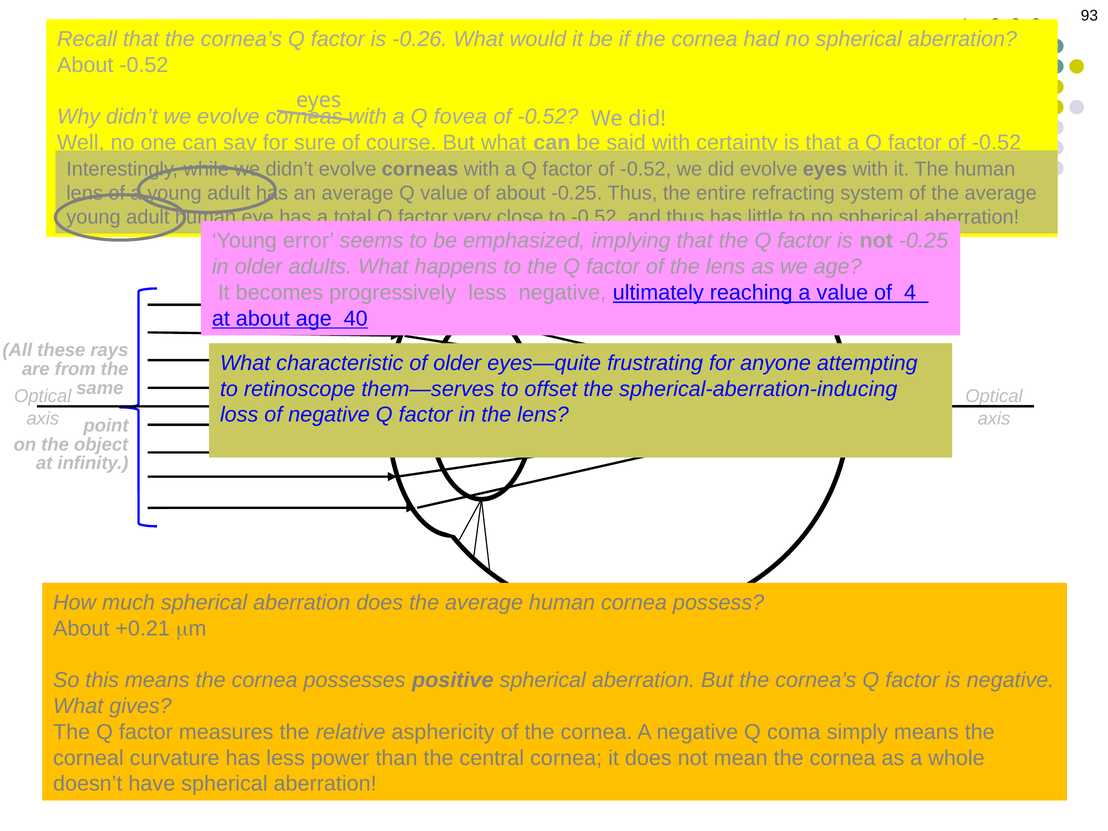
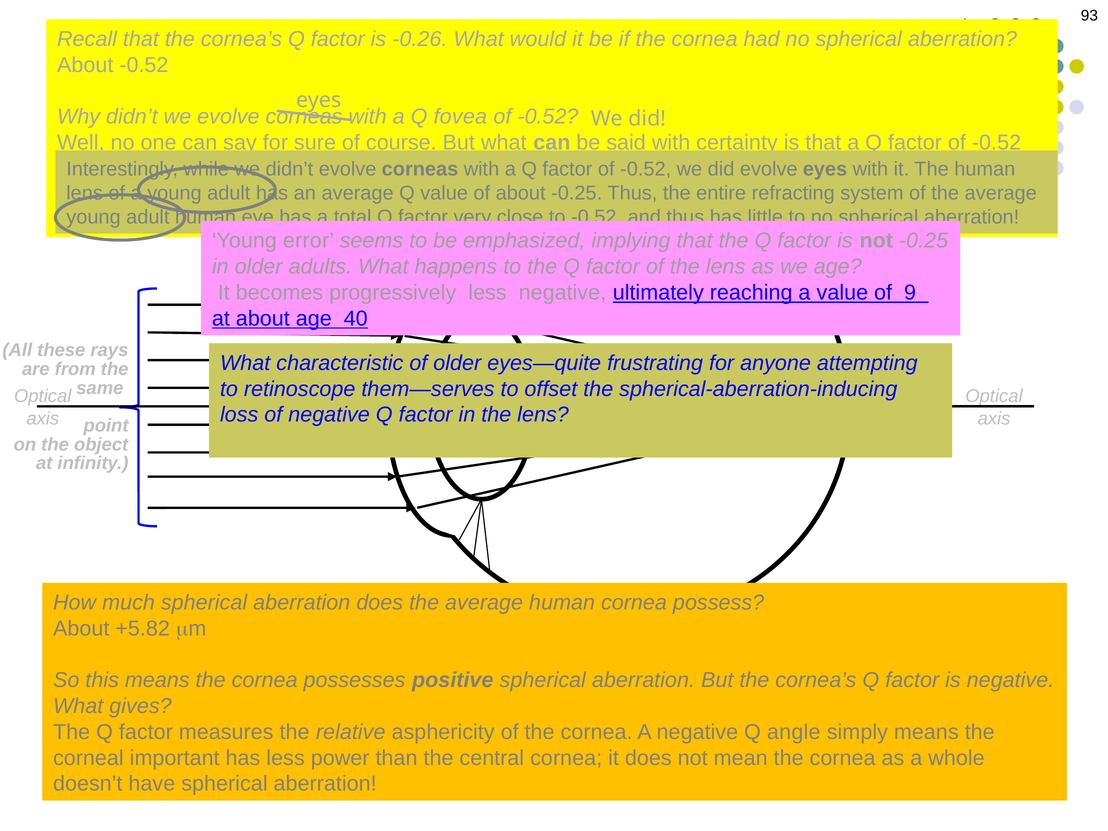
4: 4 -> 9 (910, 293)
+0.21: +0.21 -> +5.82 (143, 629)
Q coma: coma -> angle (794, 732)
curvature: curvature -> important (175, 758)
